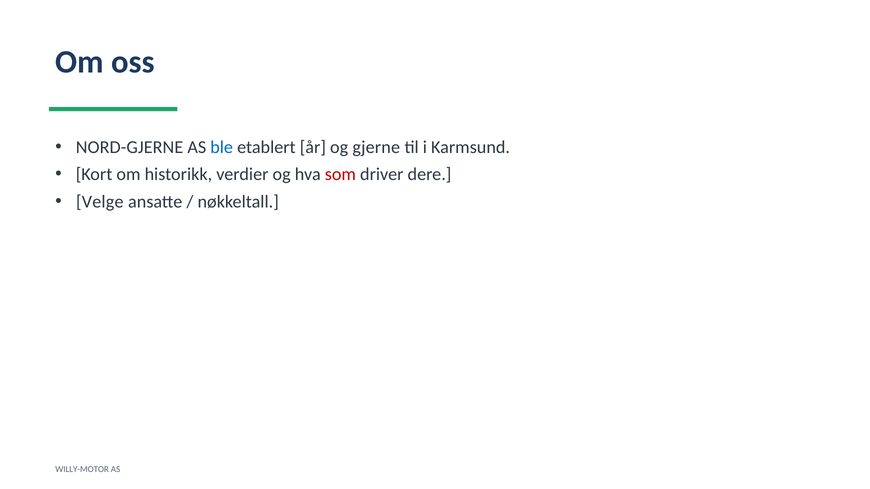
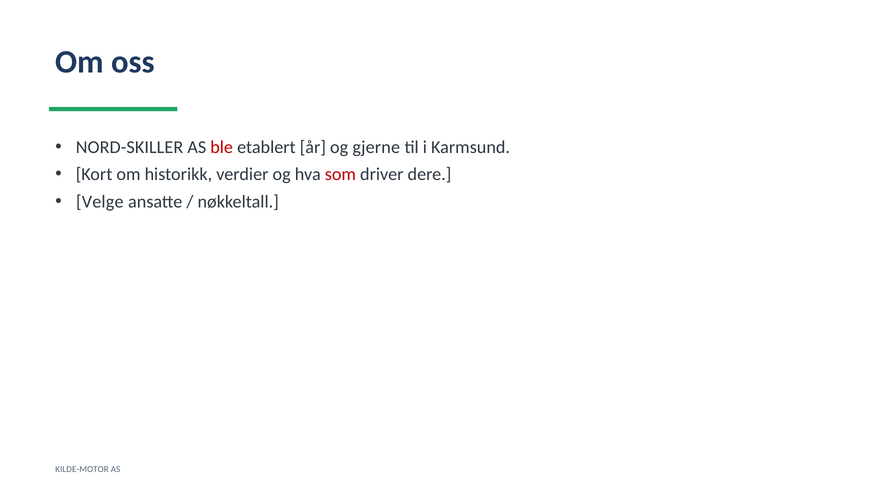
NORD-GJERNE: NORD-GJERNE -> NORD-SKILLER (129, 147)
ble colour: blue -> red (222, 147)
WILLY-MOTOR: WILLY-MOTOR -> KILDE-MOTOR (82, 470)
